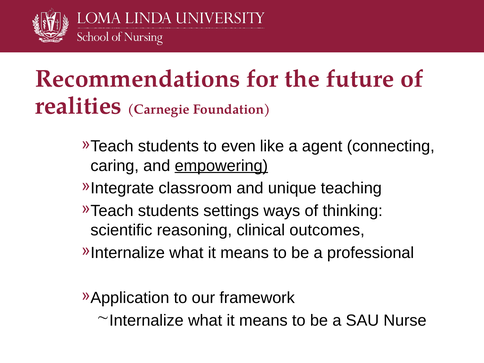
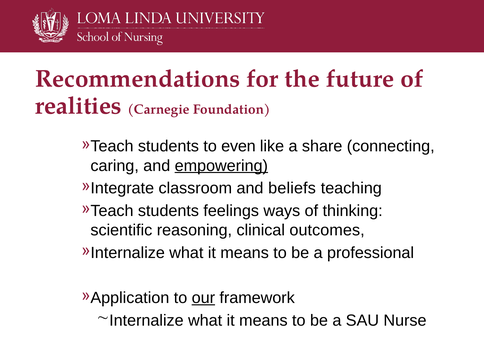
agent: agent -> share (322, 146)
unique: unique -> beliefs (292, 188)
settings: settings -> feelings (231, 211)
our underline: none -> present (203, 298)
